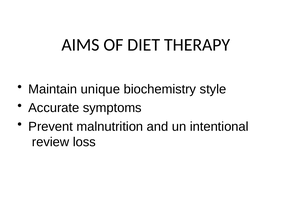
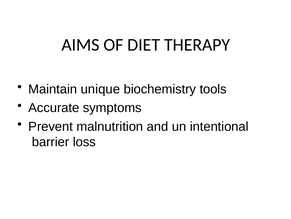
style: style -> tools (213, 89)
review: review -> barrier (51, 142)
